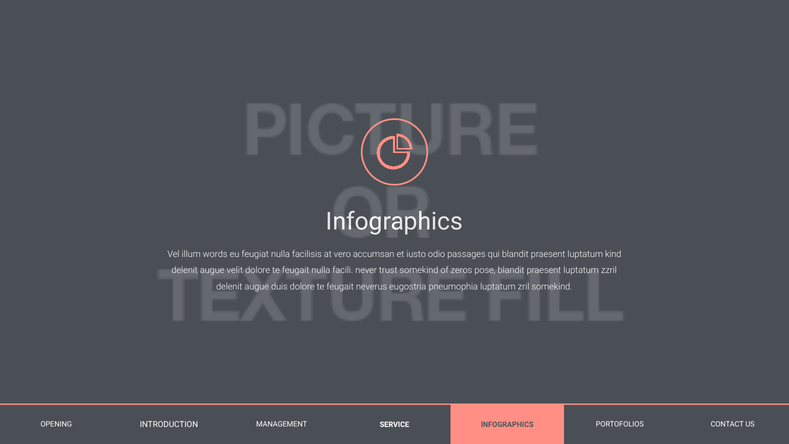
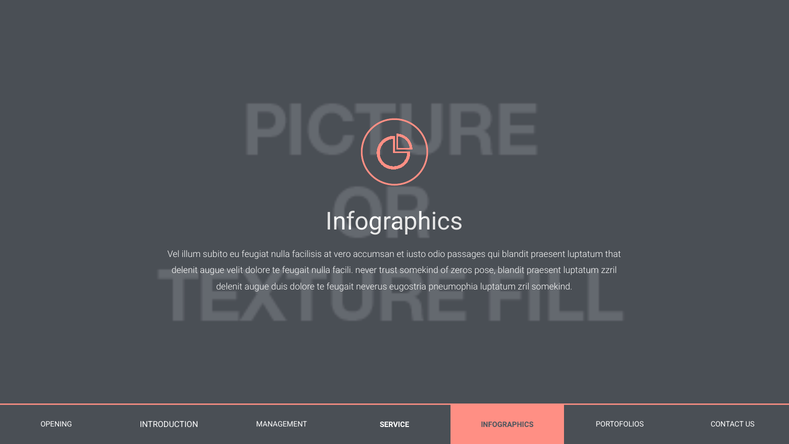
words: words -> subito (215, 254)
kind: kind -> that (613, 254)
